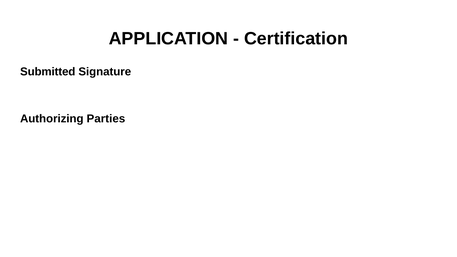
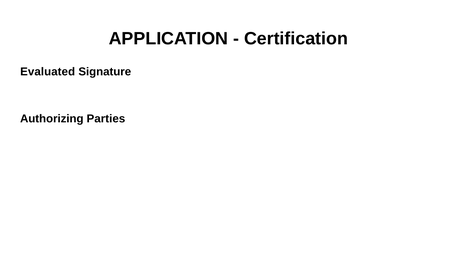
Submitted: Submitted -> Evaluated (48, 72)
